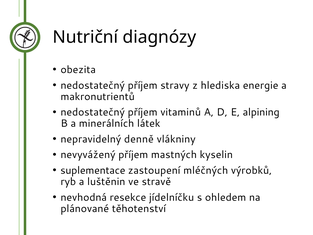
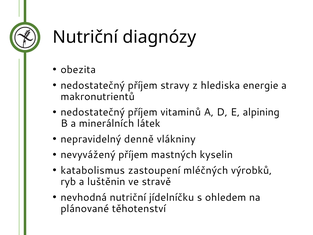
suplementace: suplementace -> katabolismus (93, 170)
nevhodná resekce: resekce -> nutriční (128, 197)
